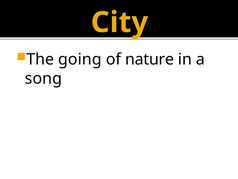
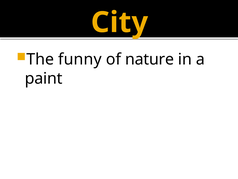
going: going -> funny (80, 59)
song: song -> paint (44, 78)
